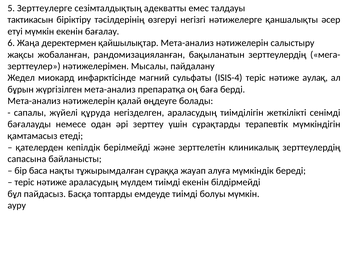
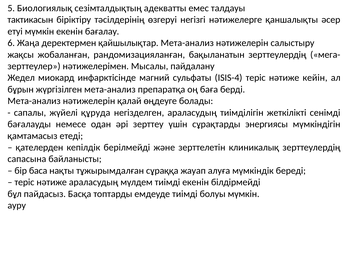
Зерттеулерге: Зерттеулерге -> Биологиялық (45, 8)
аулақ: аулақ -> кейін (315, 78)
терапевтік: терапевтік -> энергиясы (267, 124)
